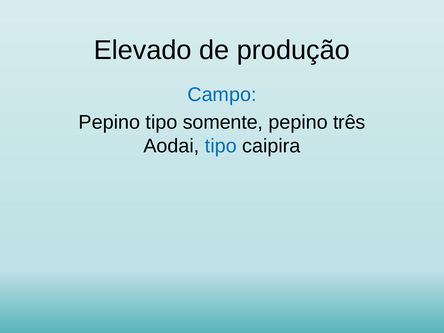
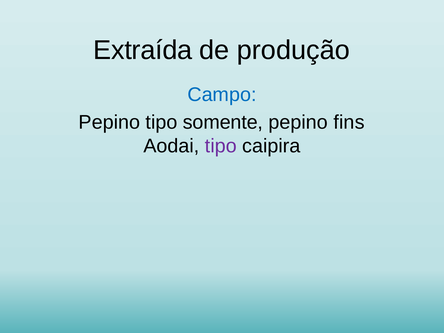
Elevado: Elevado -> Extraída (143, 50)
três: três -> fins (349, 122)
tipo colour: blue -> purple (221, 146)
